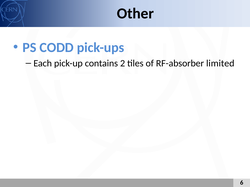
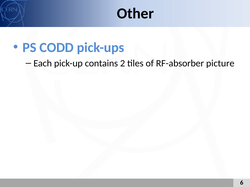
limited: limited -> picture (220, 63)
